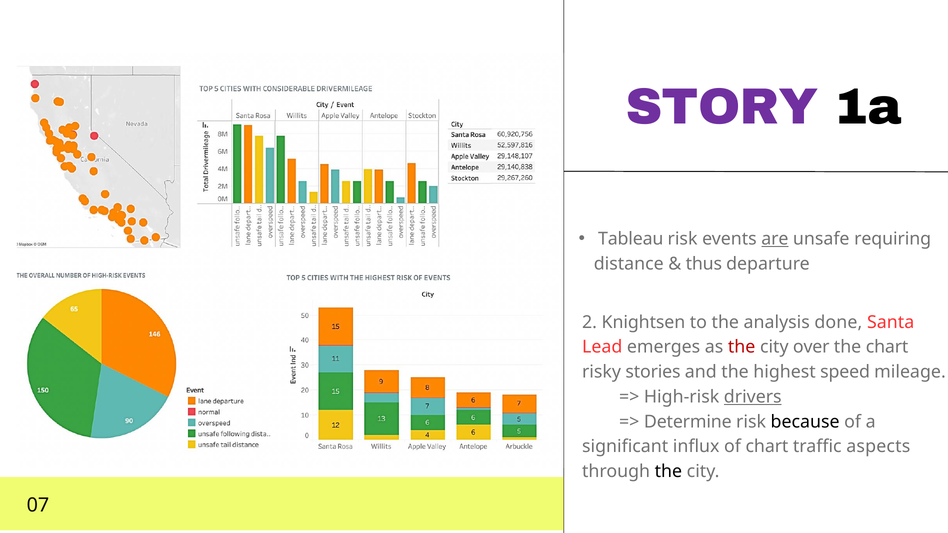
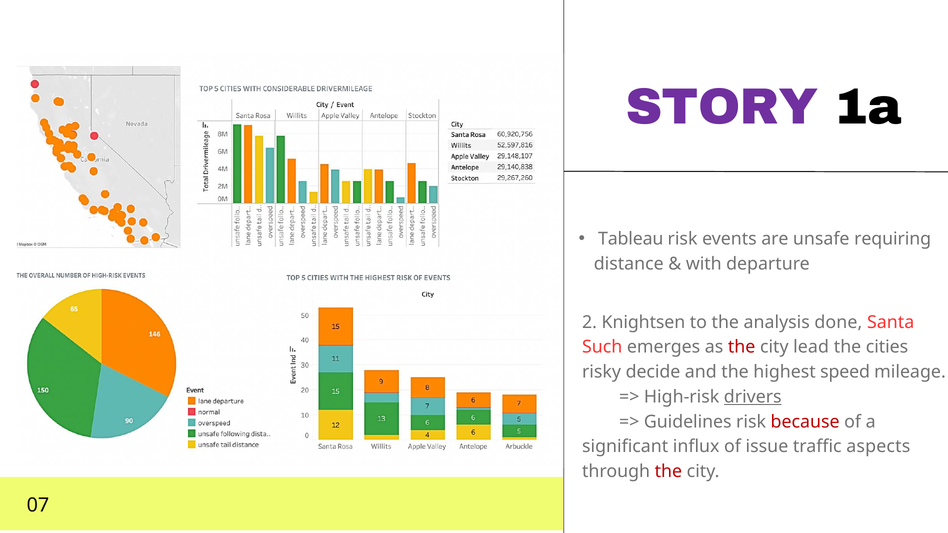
are underline: present -> none (775, 239)
thus: thus -> with (704, 264)
Lead: Lead -> Such (602, 347)
over: over -> lead (811, 347)
the chart: chart -> cities (887, 347)
stories: stories -> decide (653, 372)
Determine: Determine -> Guidelines (688, 422)
because colour: black -> red (805, 422)
of chart: chart -> issue (767, 447)
the colour: black -> red (668, 472)
